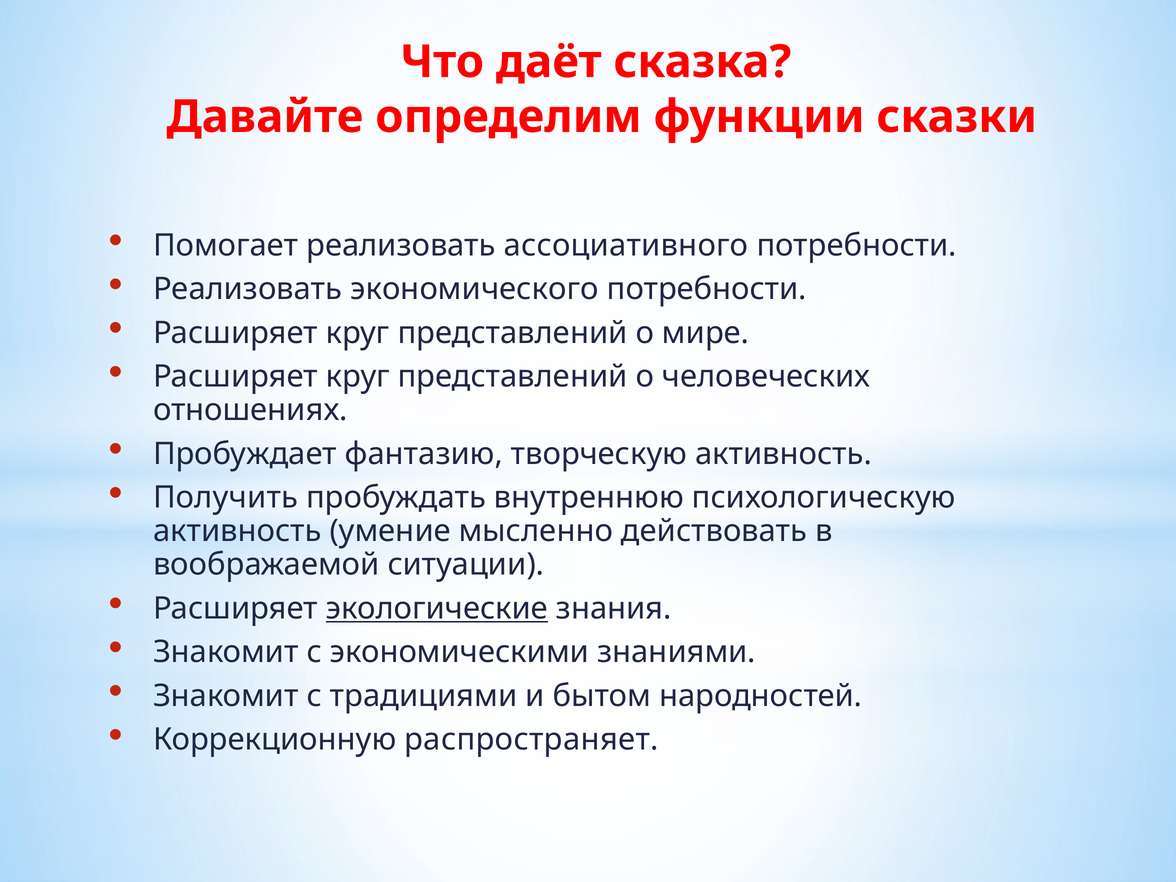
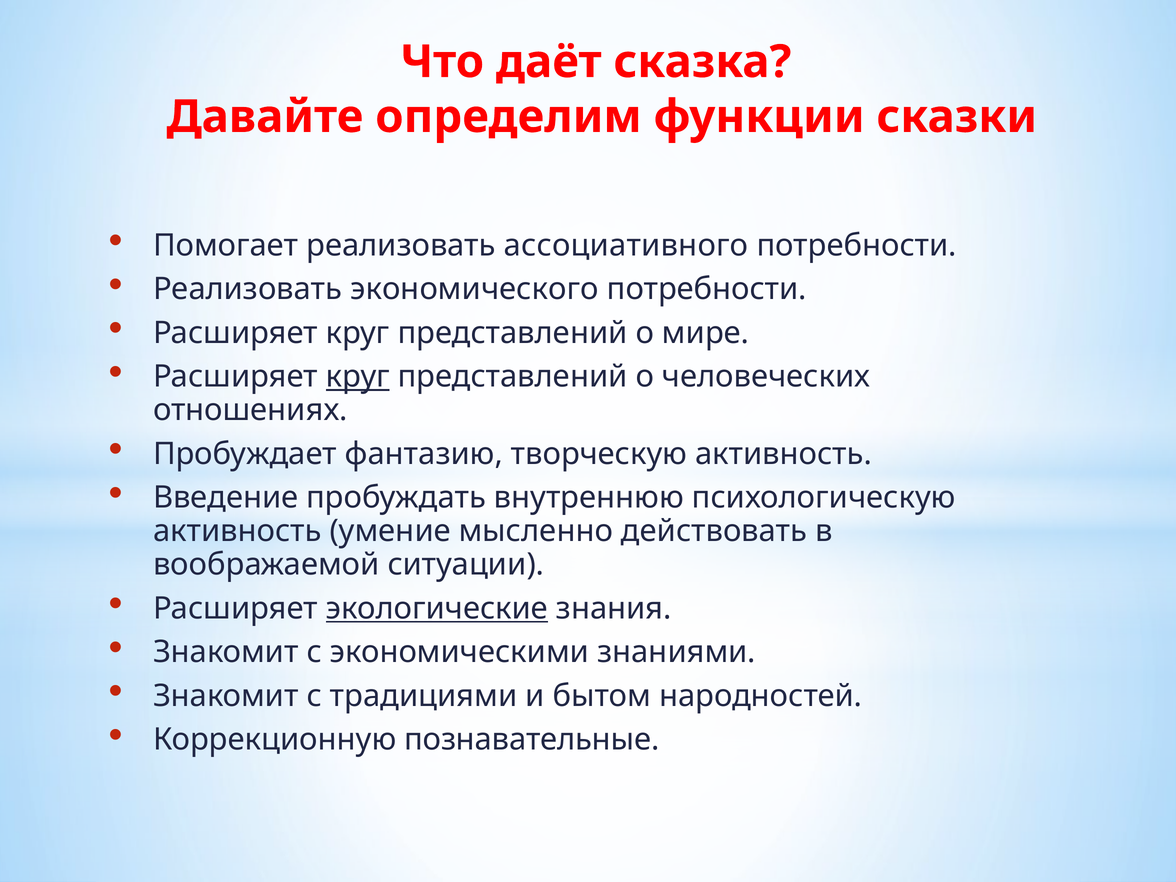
круг underline: none -> present (358, 377)
Получить: Получить -> Введение (226, 498)
распространяет: распространяет -> познавательные (532, 740)
